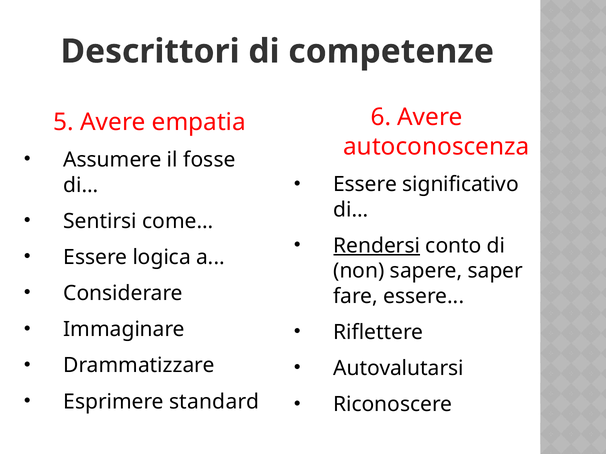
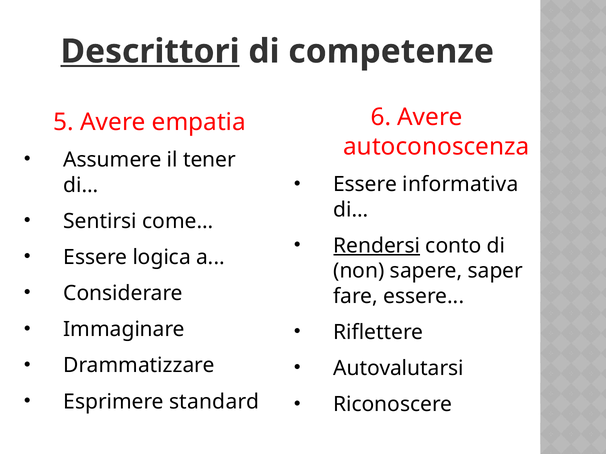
Descrittori underline: none -> present (150, 51)
fosse: fosse -> tener (210, 160)
significativo: significativo -> informativa (460, 185)
